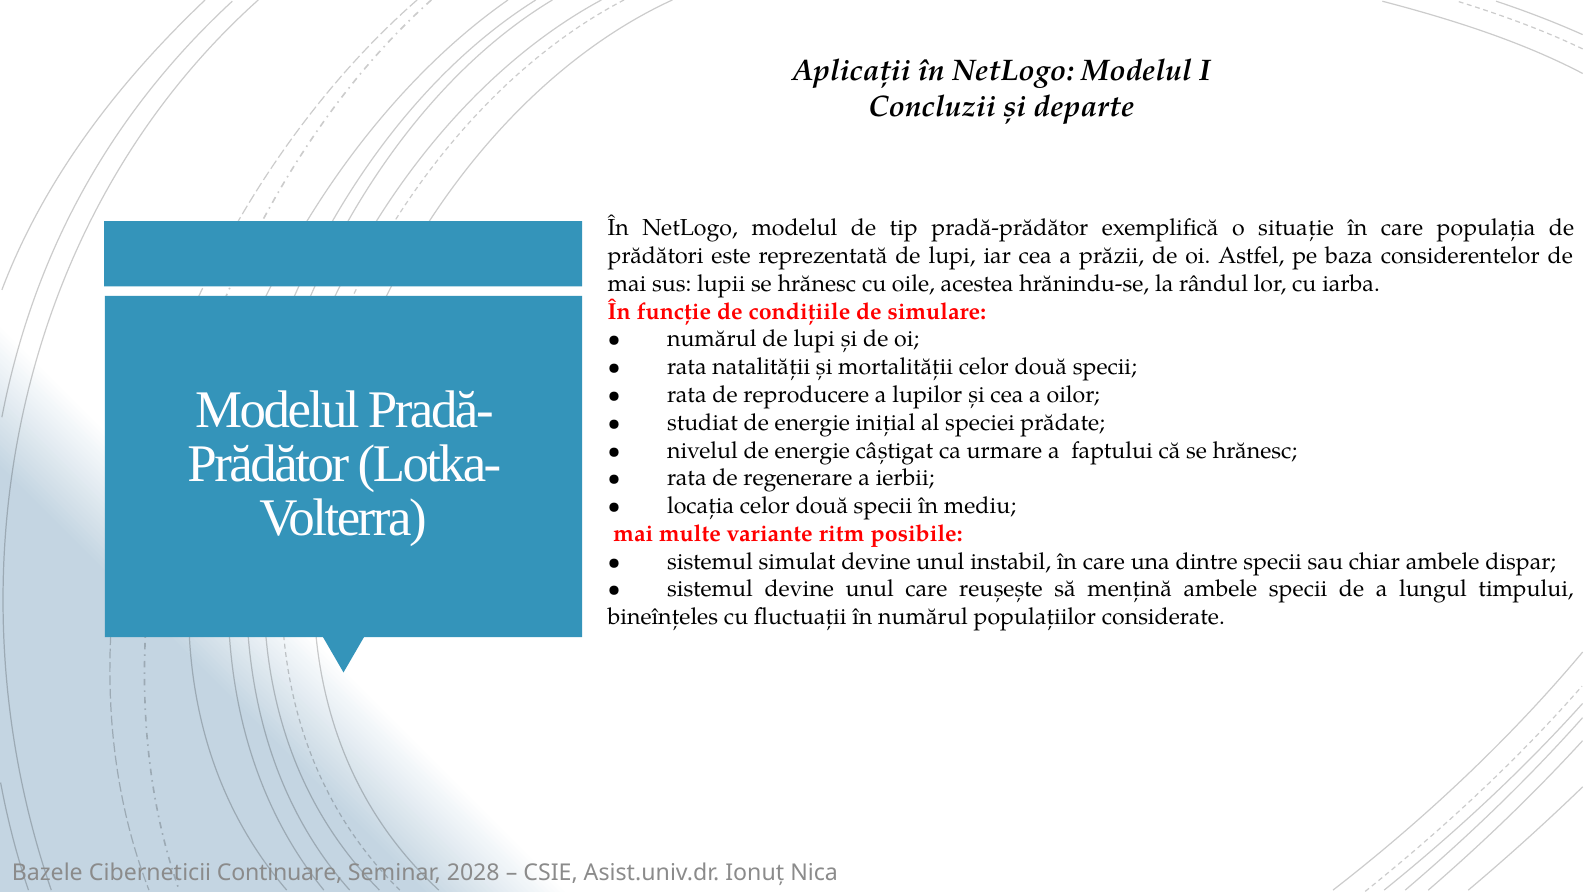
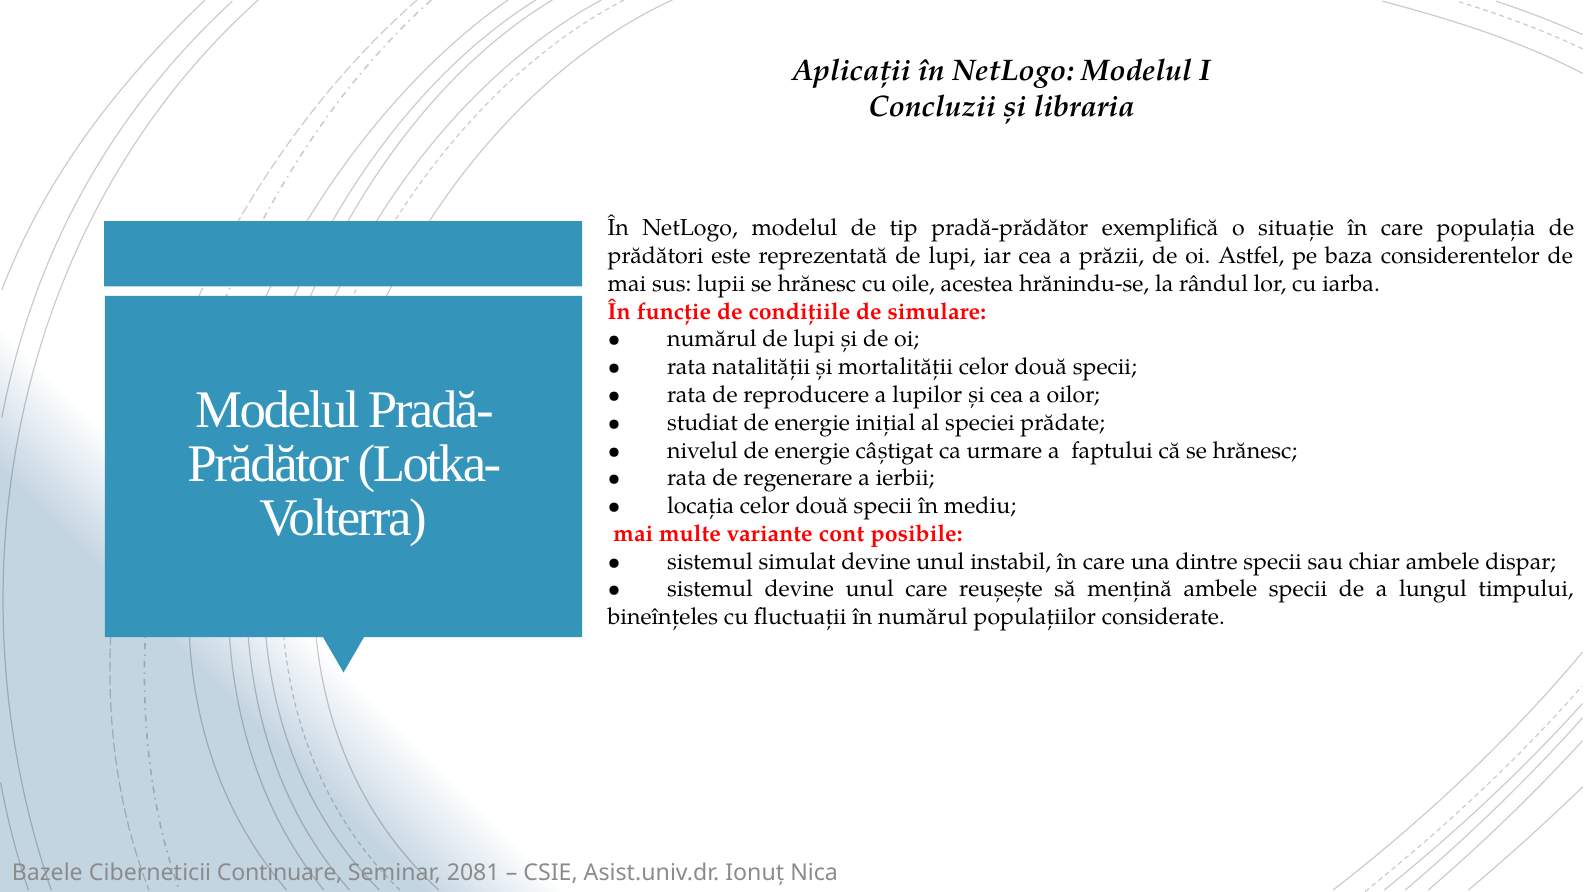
departe: departe -> libraria (1084, 106)
ritm: ritm -> cont (842, 534)
2028: 2028 -> 2081 (473, 872)
